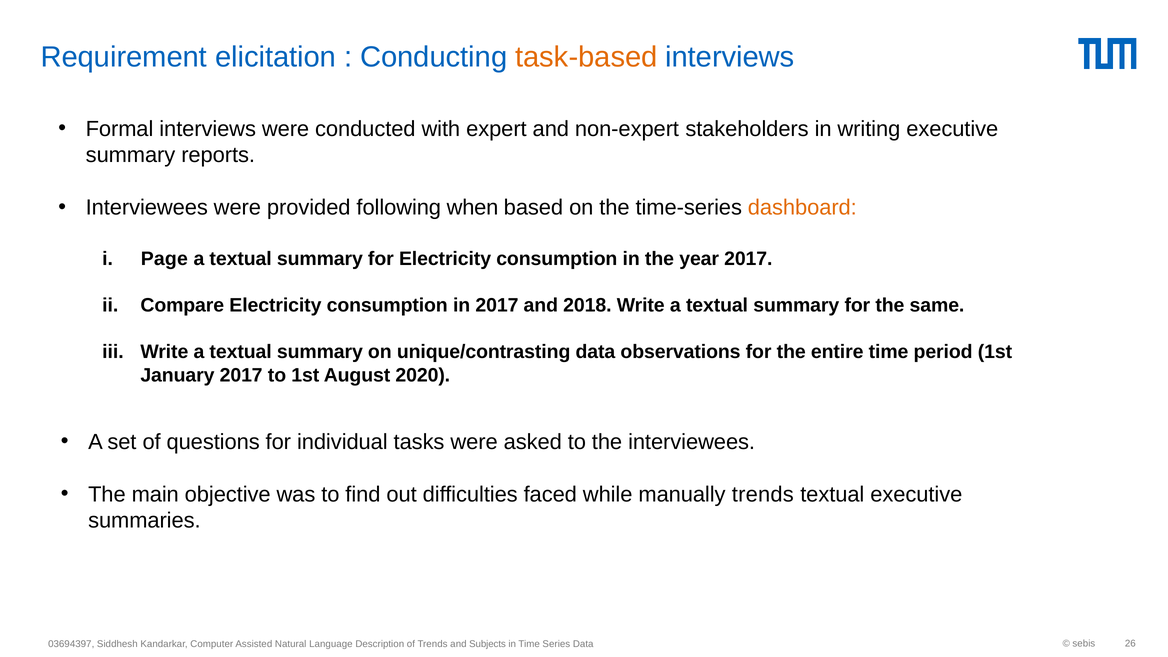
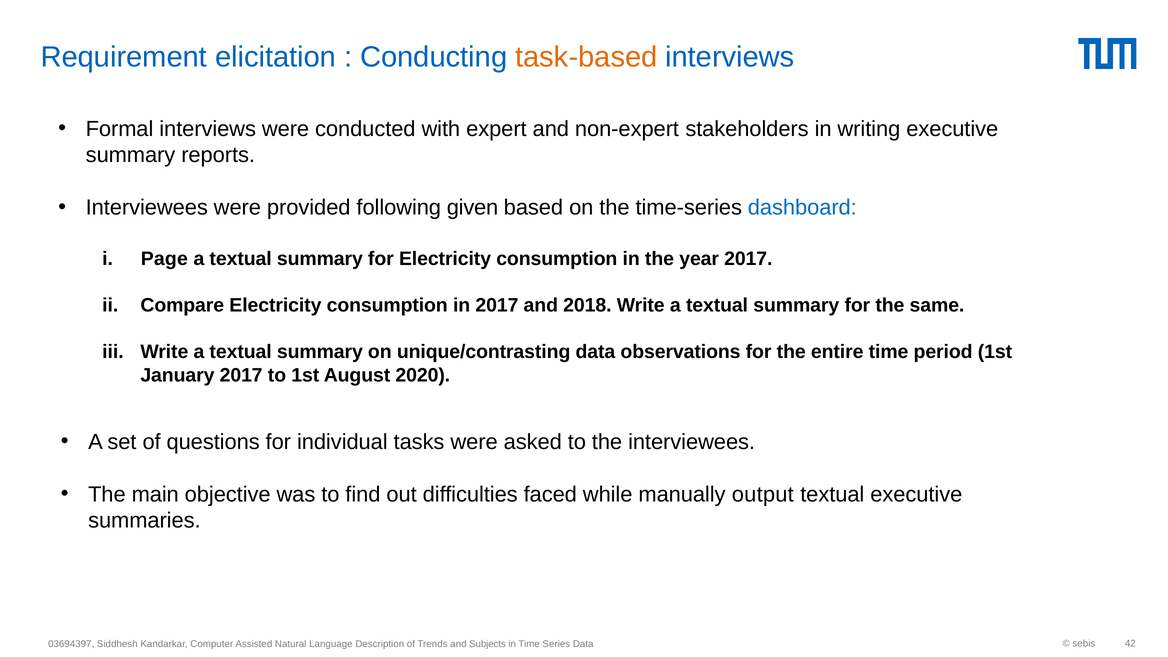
when: when -> given (473, 208)
dashboard colour: orange -> blue (802, 208)
manually trends: trends -> output (763, 494)
26: 26 -> 42 (1130, 644)
